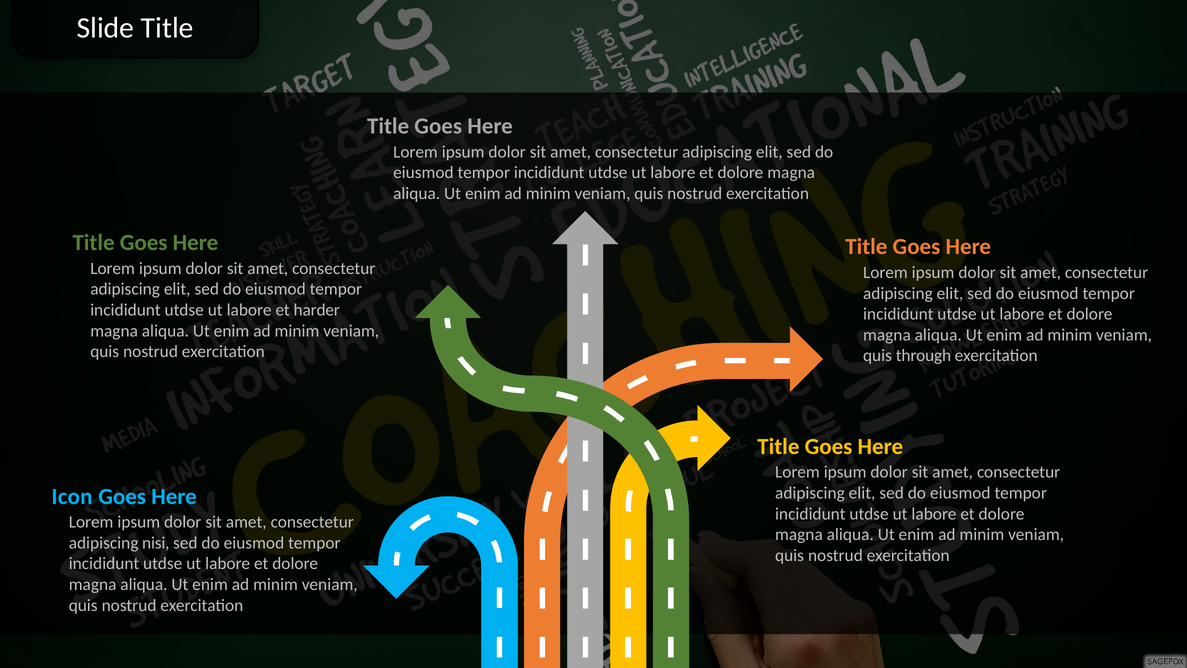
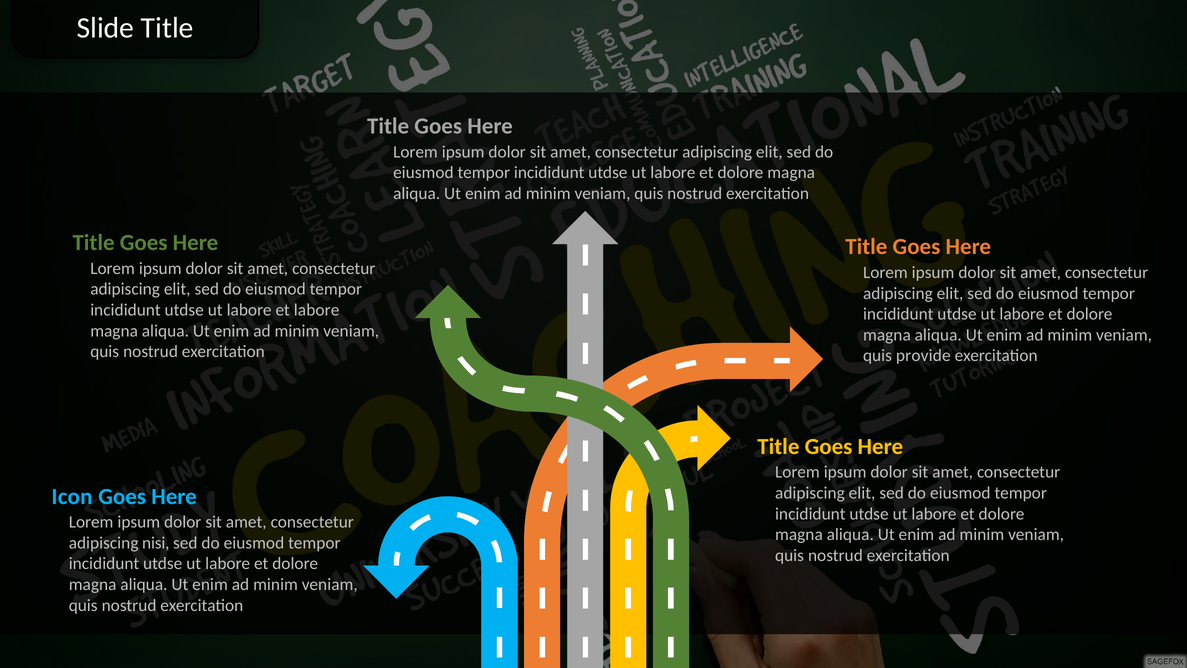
et harder: harder -> labore (317, 310)
through: through -> provide (923, 356)
